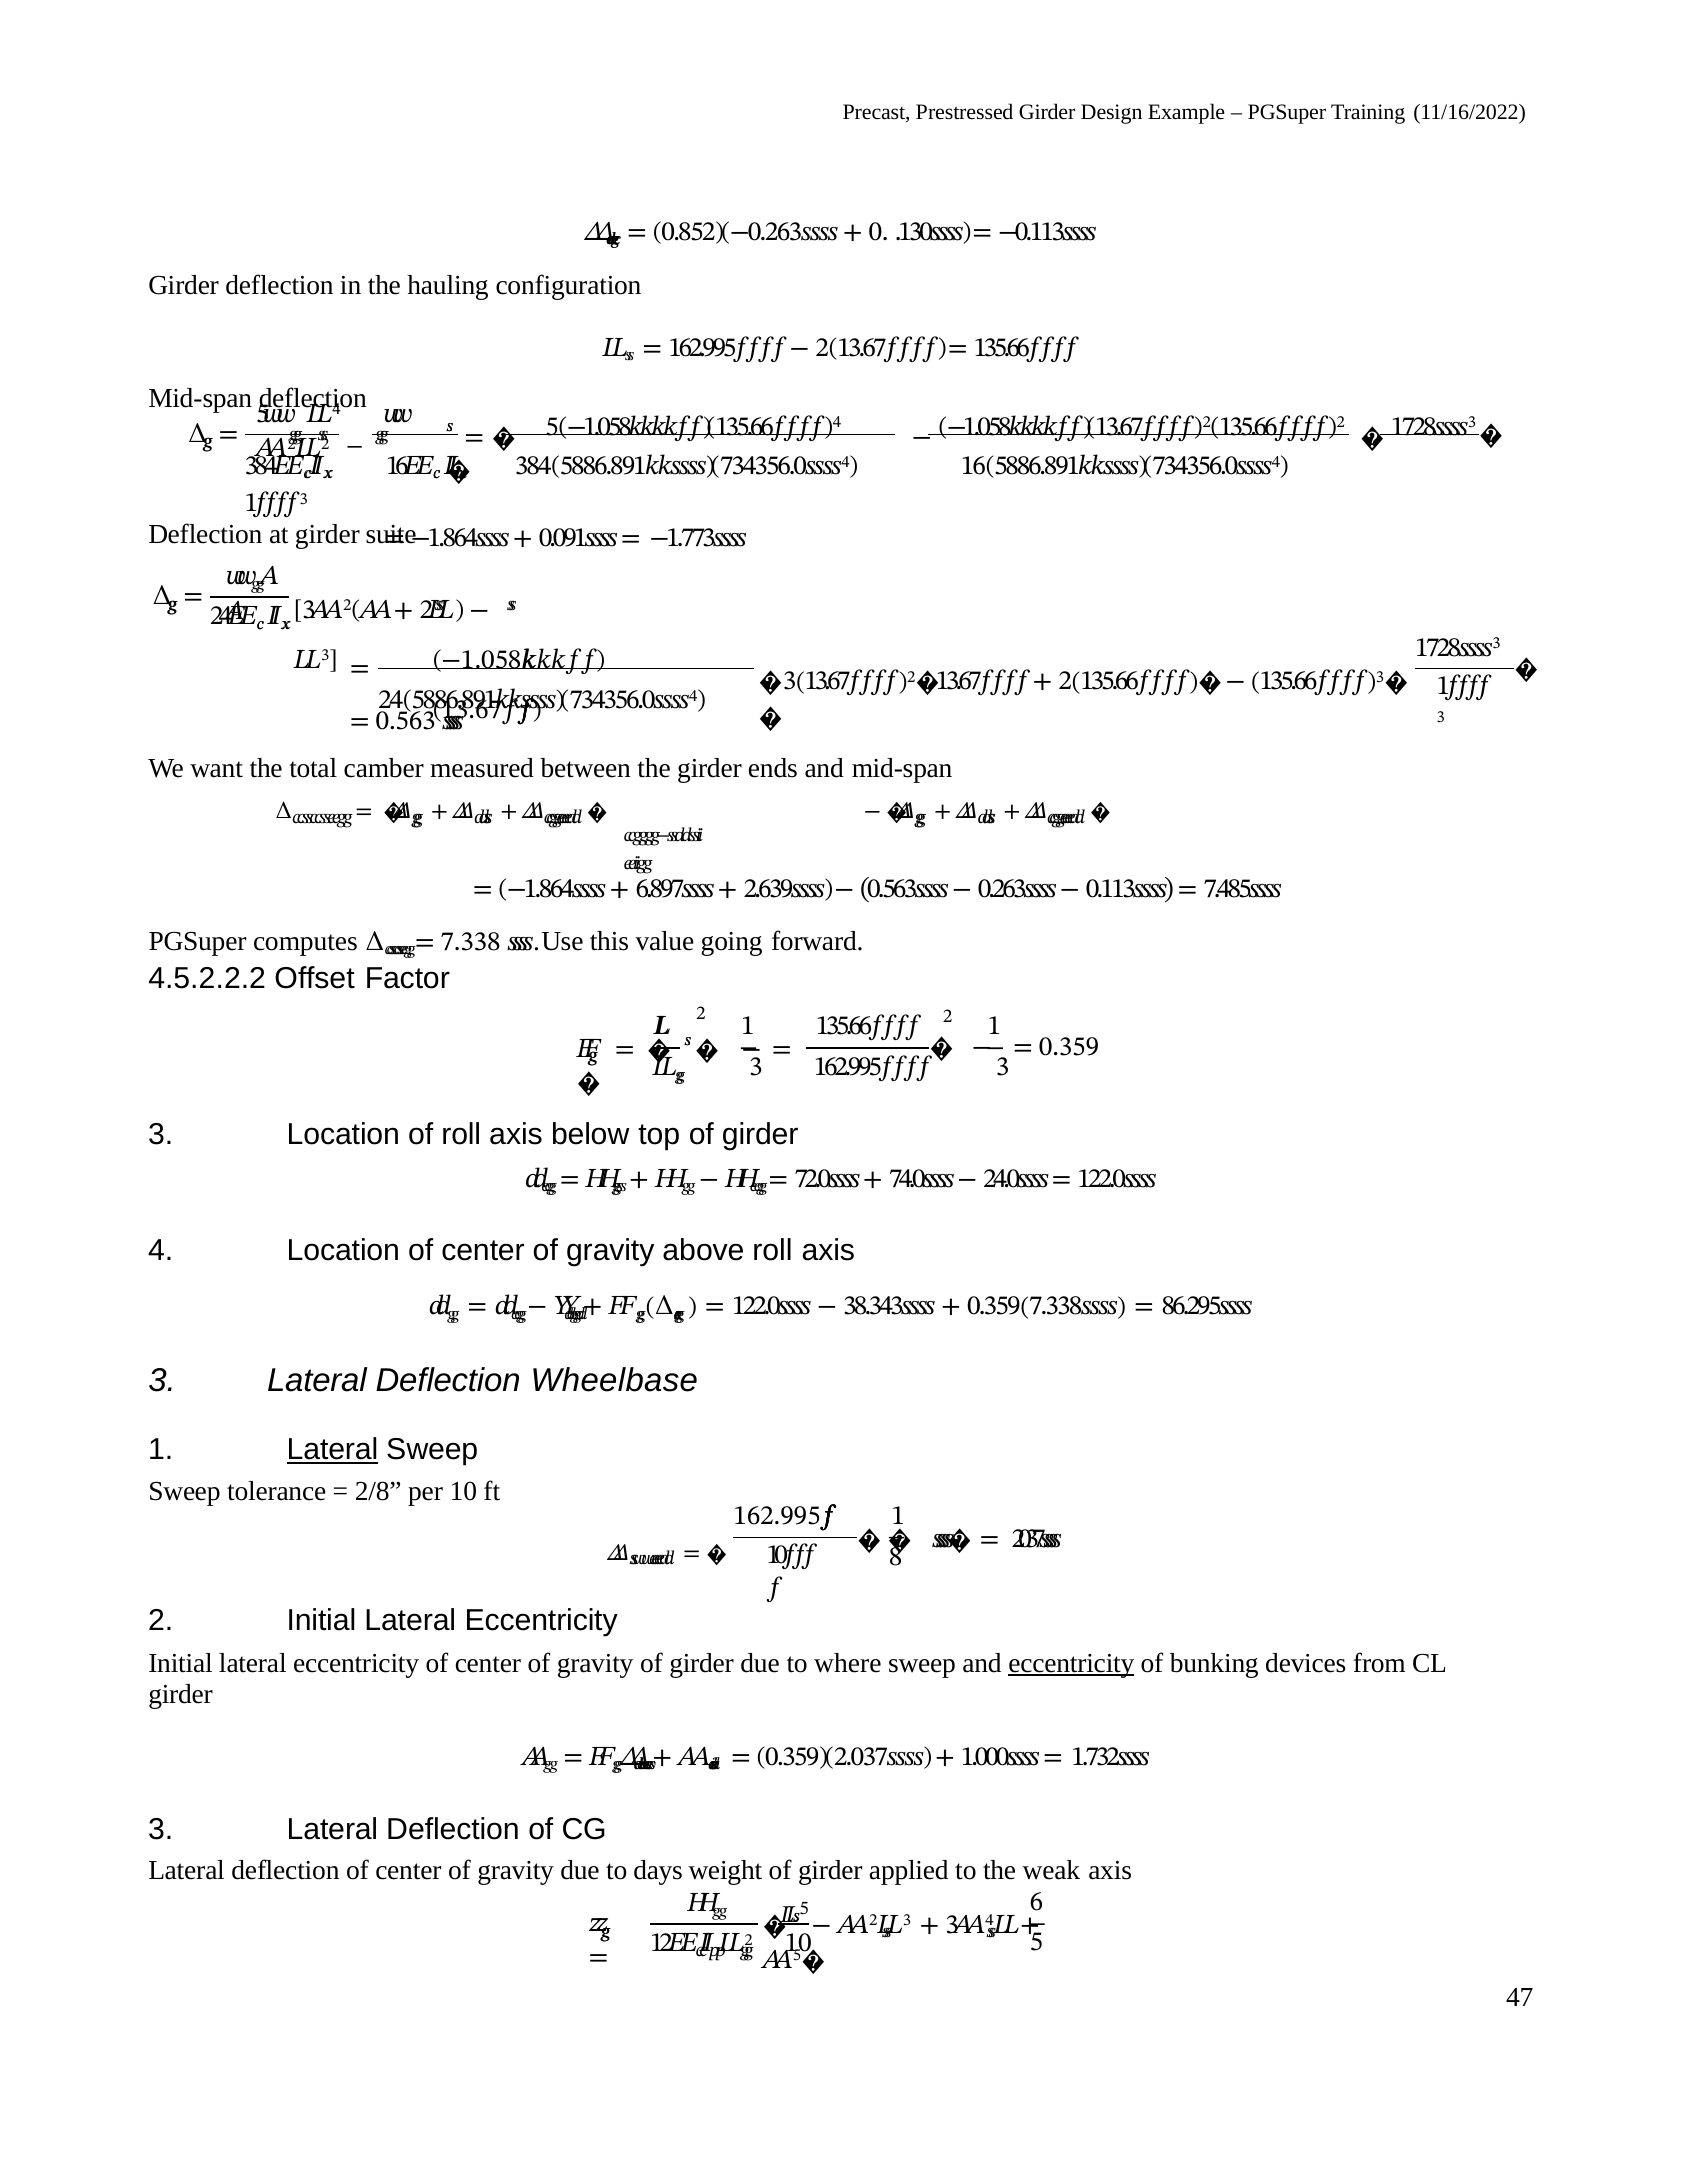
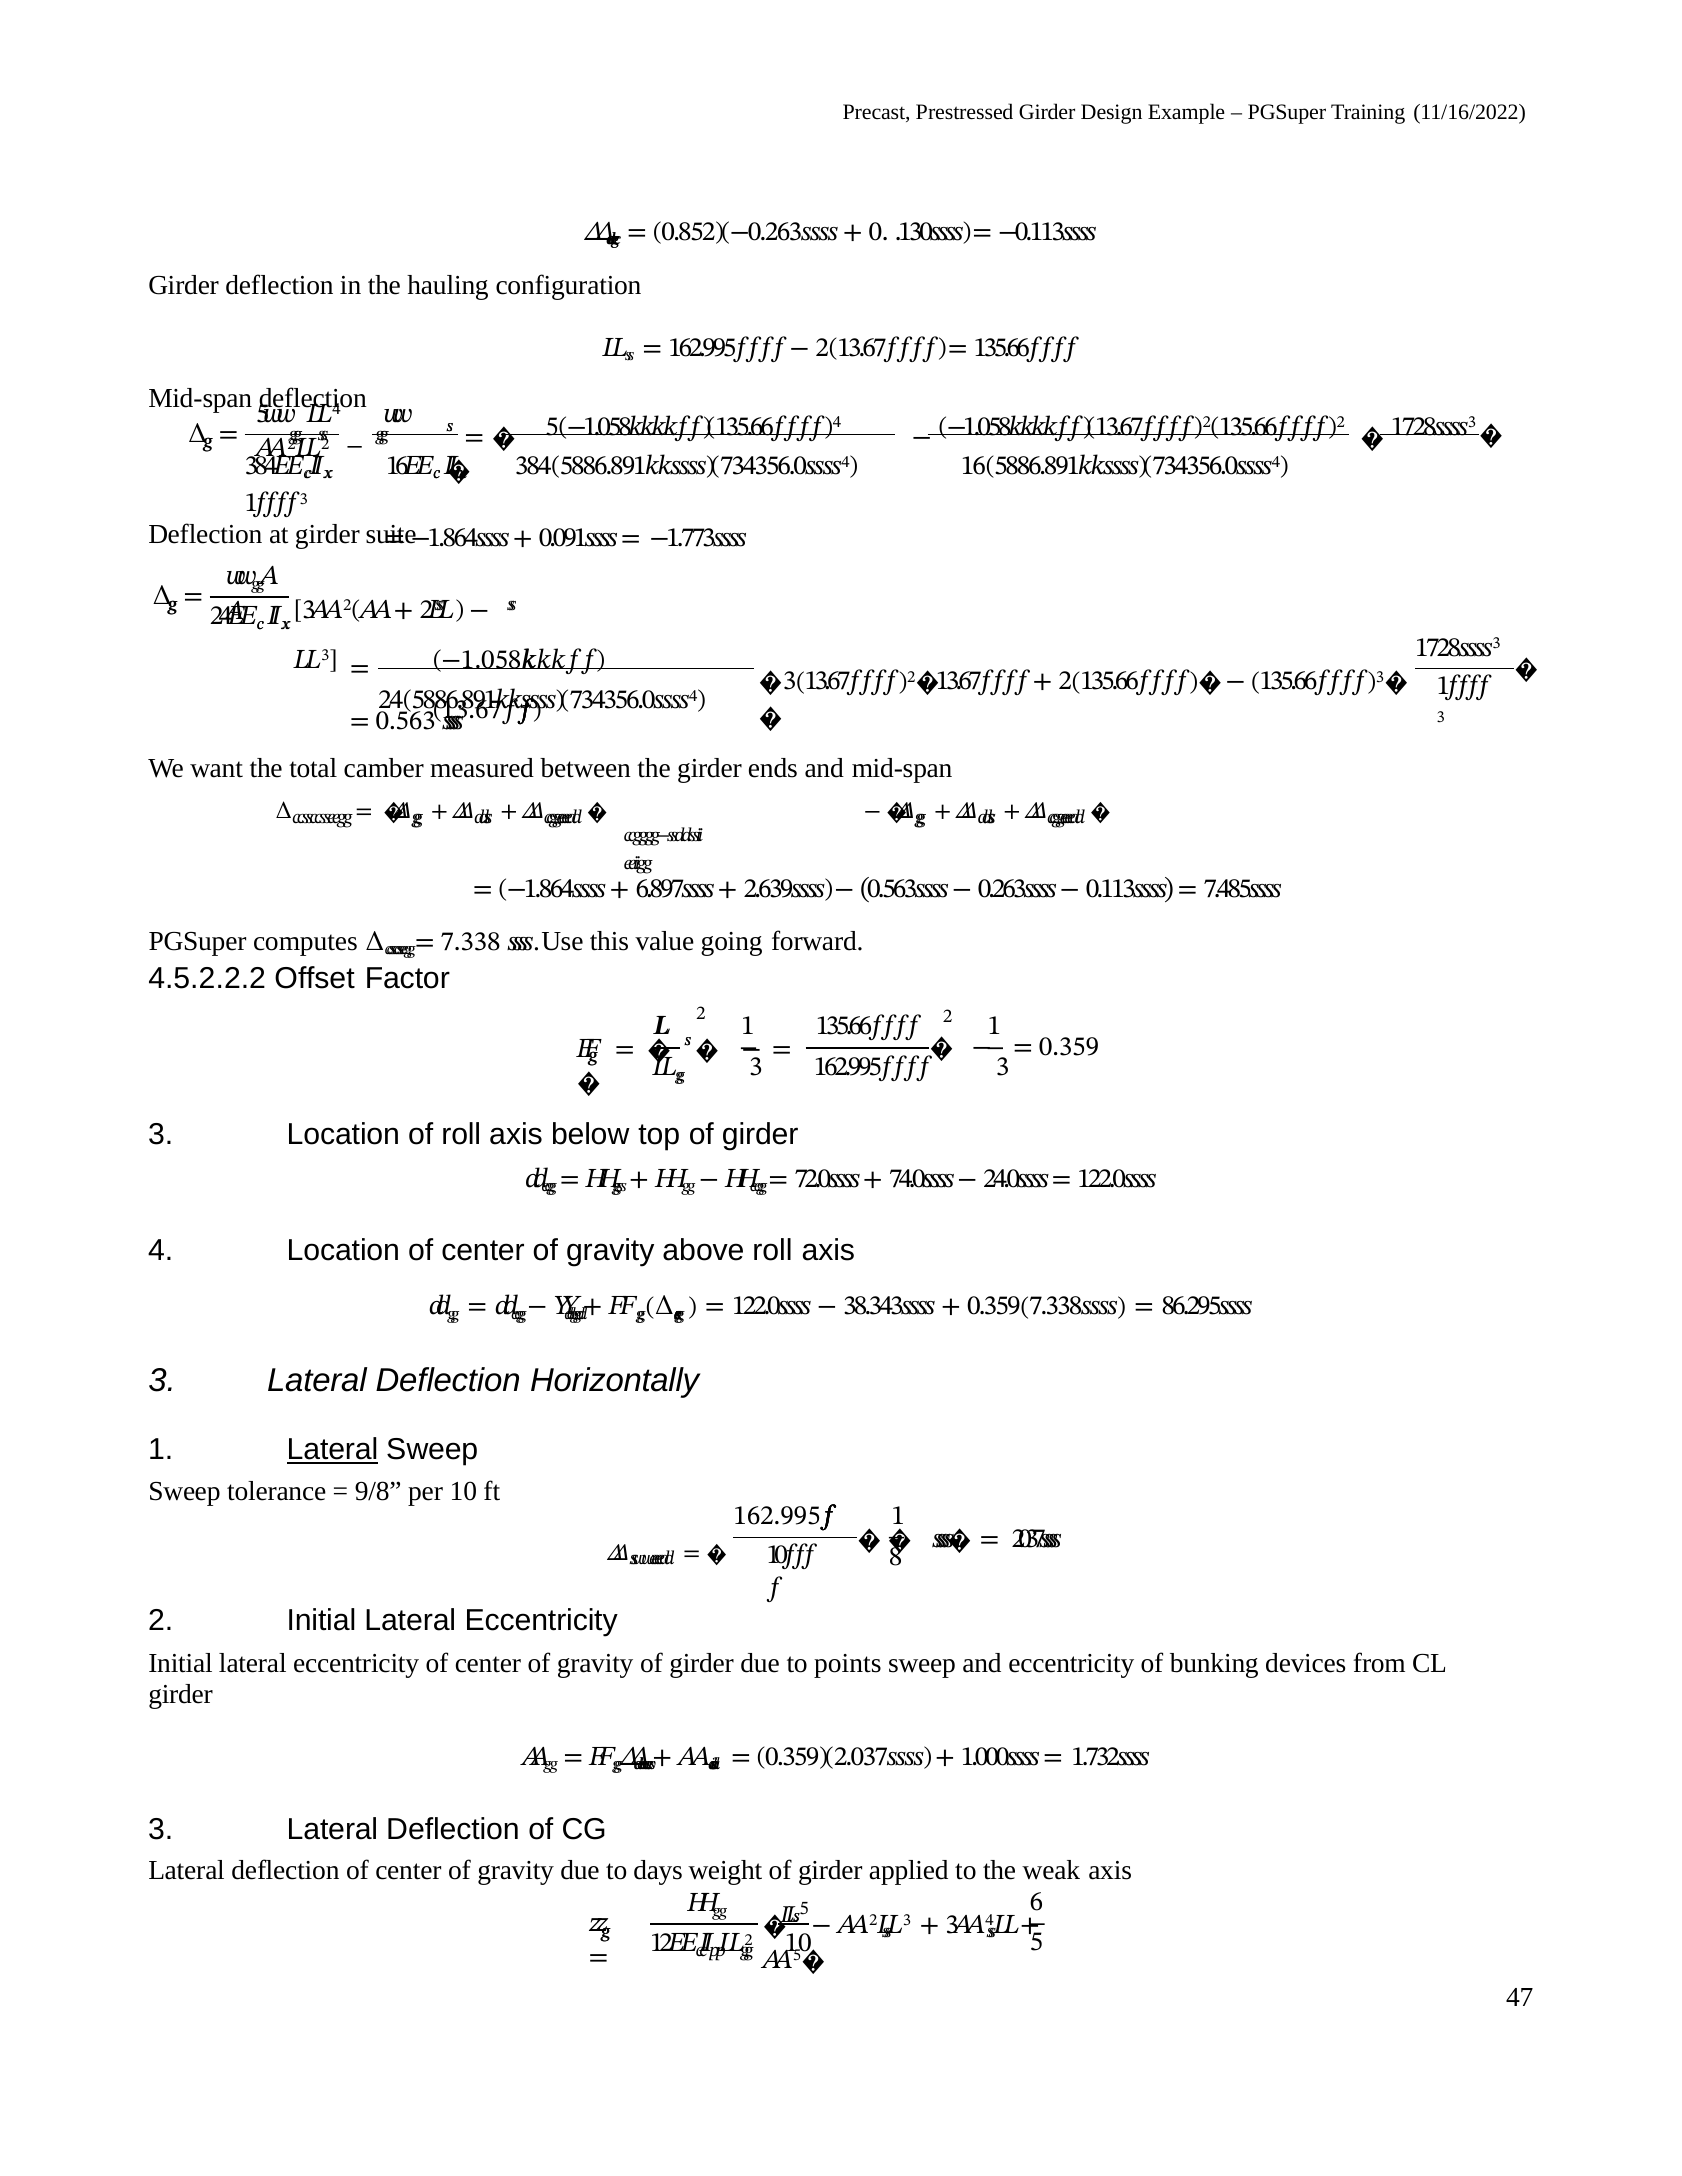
Wheelbase: Wheelbase -> Horizontally (615, 1381)
2/8: 2/8 -> 9/8 (378, 1491)
where: where -> points (848, 1663)
eccentricity underline: present -> none (1071, 1663)
